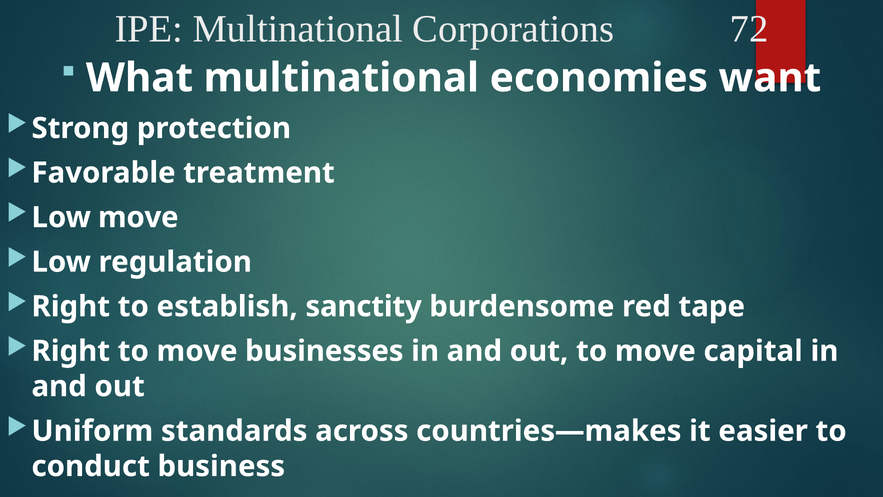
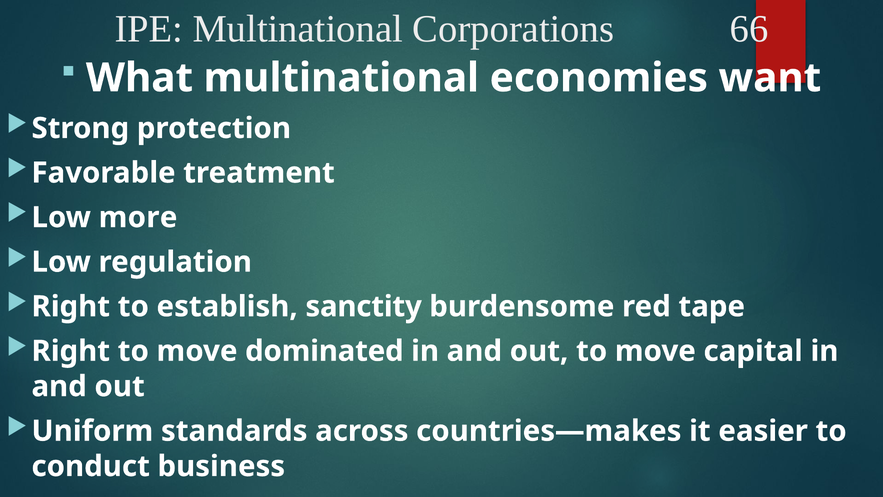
72: 72 -> 66 (749, 29)
Low move: move -> more (138, 217)
businesses: businesses -> dominated (324, 351)
